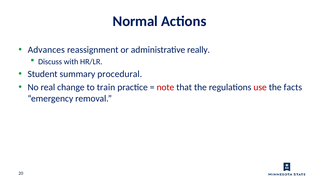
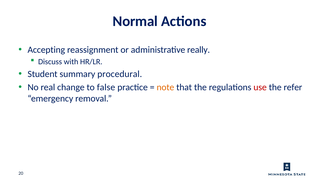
Advances: Advances -> Accepting (46, 50)
train: train -> false (106, 87)
note colour: red -> orange (165, 87)
facts: facts -> refer (293, 87)
